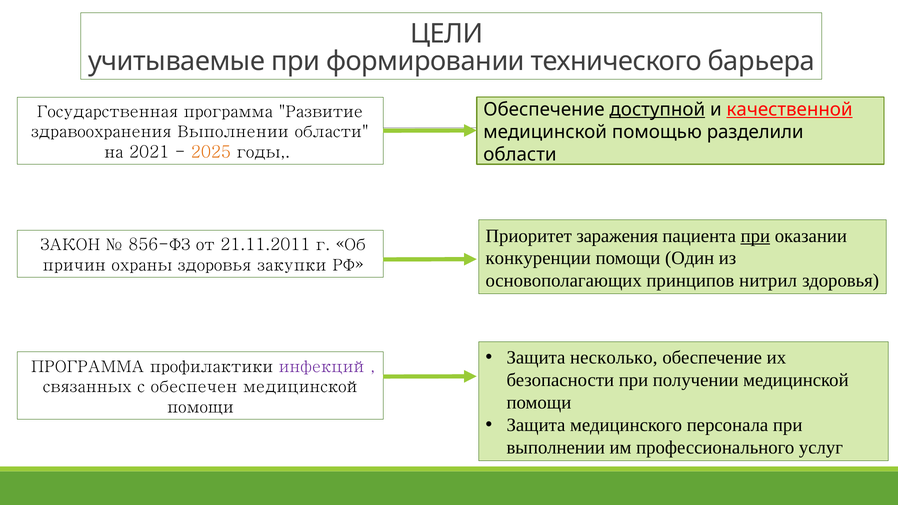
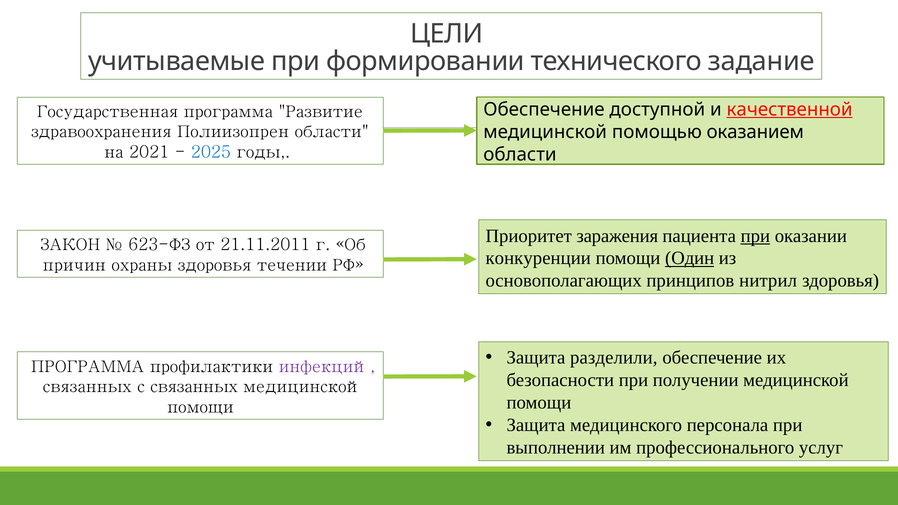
барьера: барьера -> задание (761, 61)
доступной underline: present -> none (657, 110)
здравоохранения Выполнении: Выполнении -> Полиизопрен (233, 132)
разделили: разделили -> оказанием (755, 132)
2025 colour: orange -> blue (211, 152)
856-ФЗ: 856-ФЗ -> 623-ФЗ (159, 245)
Один underline: none -> present (690, 258)
закупки: закупки -> течении (292, 265)
несколько: несколько -> разделили (614, 358)
с обеспечен: обеспечен -> связанных (194, 387)
